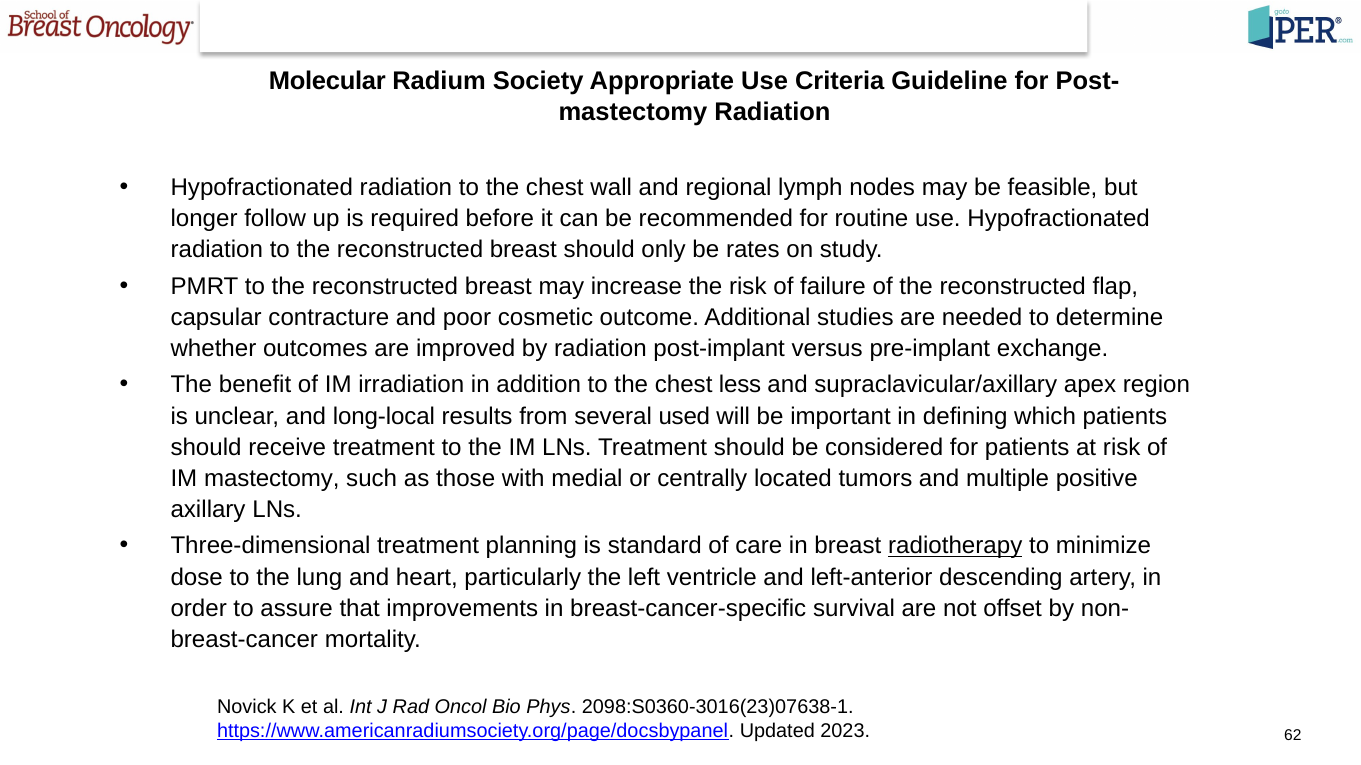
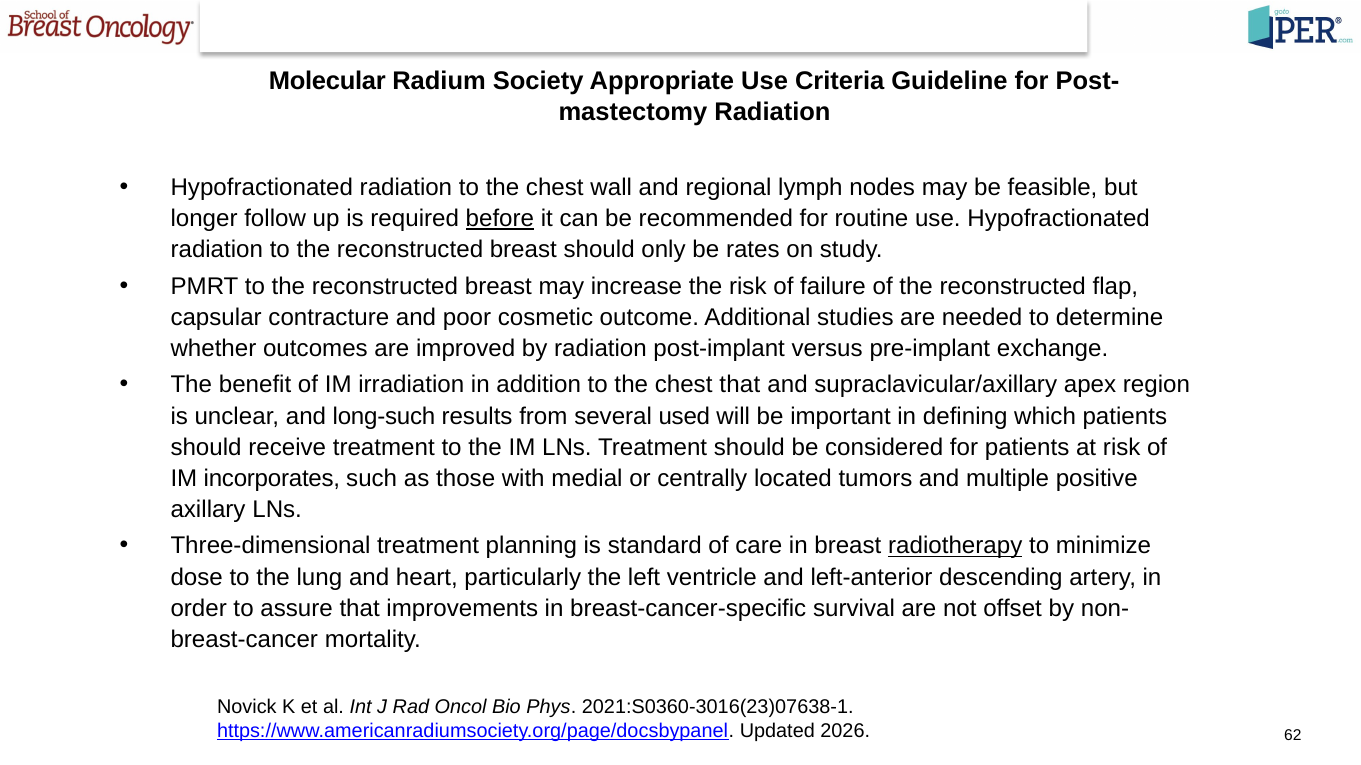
before underline: none -> present (500, 219)
chest less: less -> that (740, 385)
long-local: long-local -> long-such (384, 416)
IM mastectomy: mastectomy -> incorporates (272, 479)
2098:S0360-3016(23)07638-1: 2098:S0360-3016(23)07638-1 -> 2021:S0360-3016(23)07638-1 (718, 707)
2023: 2023 -> 2026 (845, 731)
